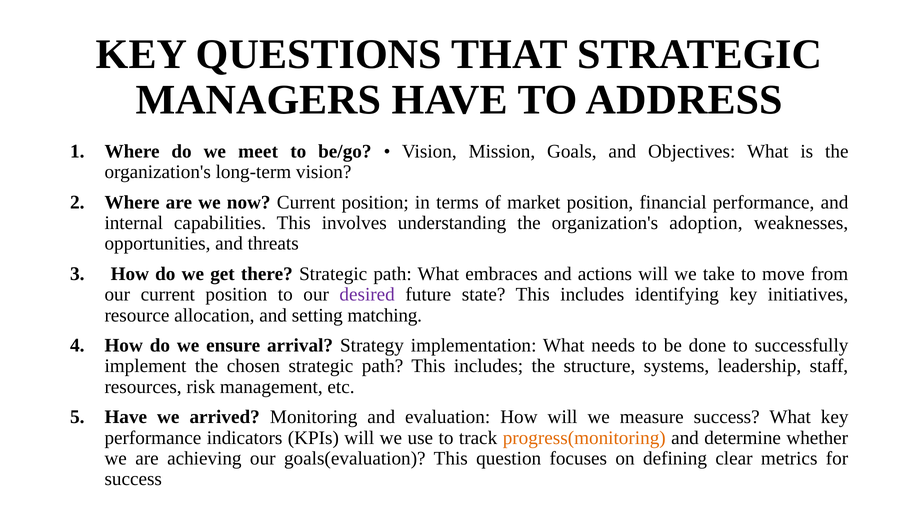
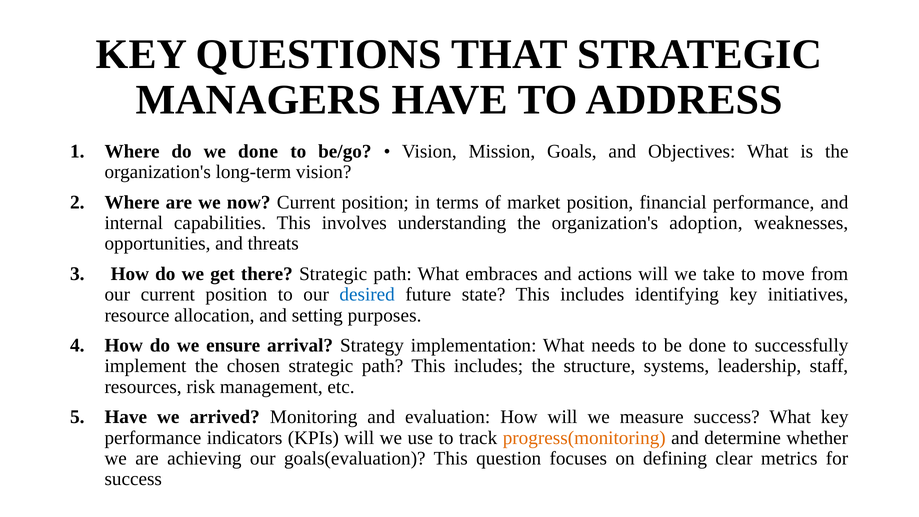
we meet: meet -> done (258, 151)
desired colour: purple -> blue (367, 295)
matching: matching -> purposes (385, 315)
